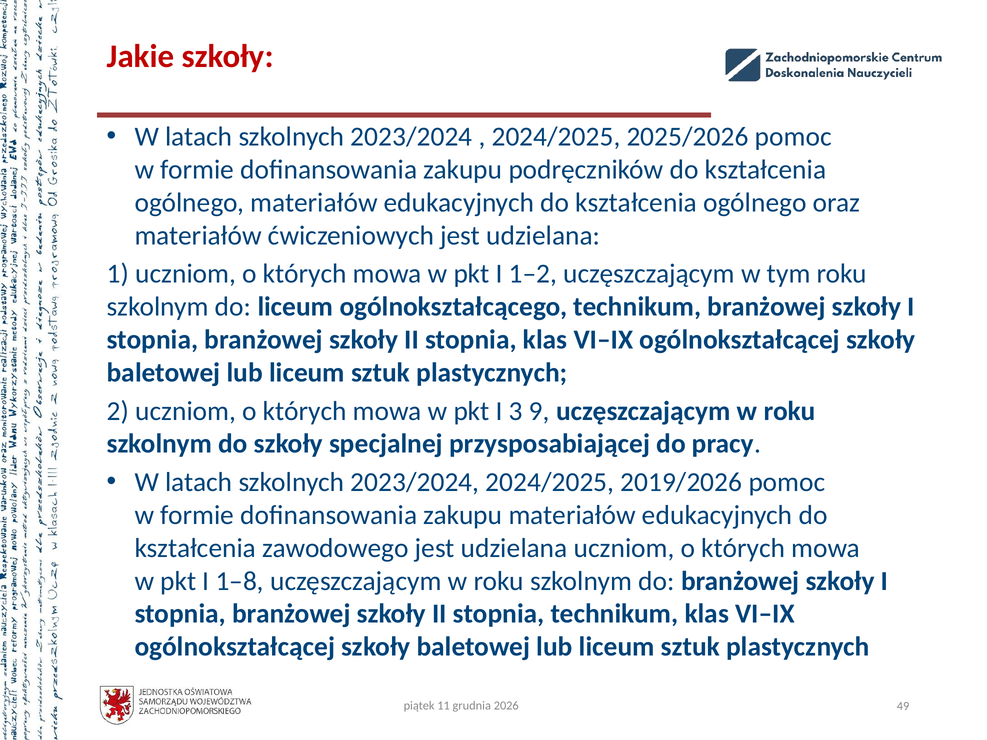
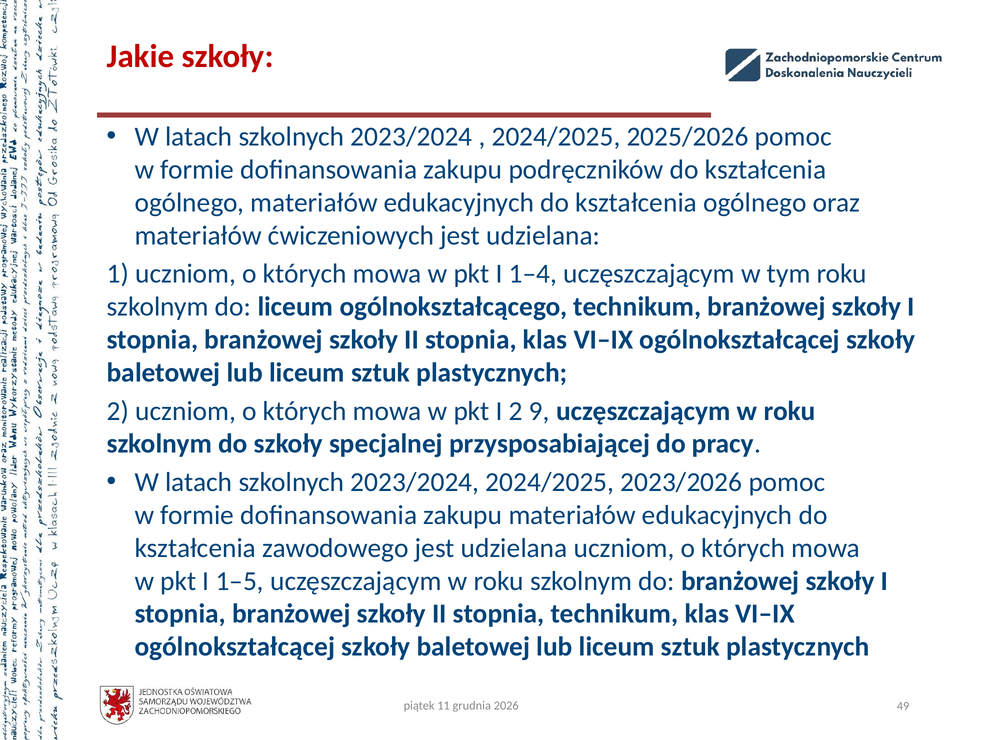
1–2: 1–2 -> 1–4 (533, 274)
I 3: 3 -> 2 (516, 411)
2019/2026: 2019/2026 -> 2023/2026 (681, 482)
1–8: 1–8 -> 1–5 (240, 581)
